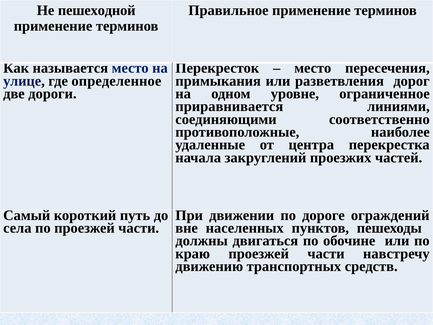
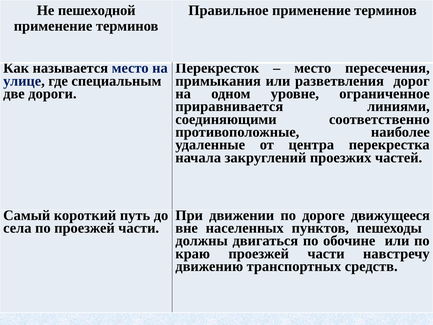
определенное: определенное -> специальным (116, 81)
ограждений: ограждений -> движущееся (390, 215)
